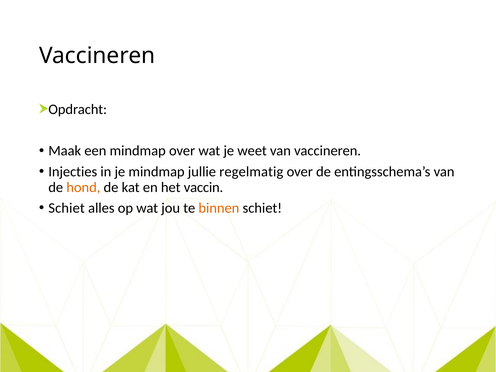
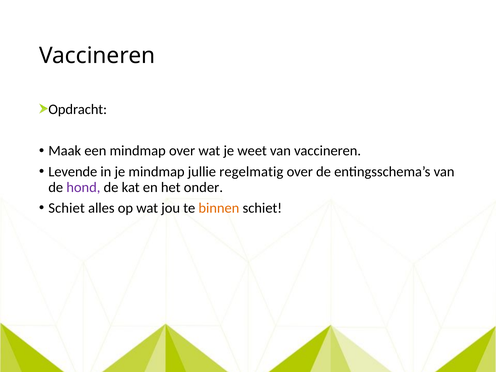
Injecties: Injecties -> Levende (73, 172)
hond colour: orange -> purple (83, 187)
vaccin: vaccin -> onder (203, 187)
